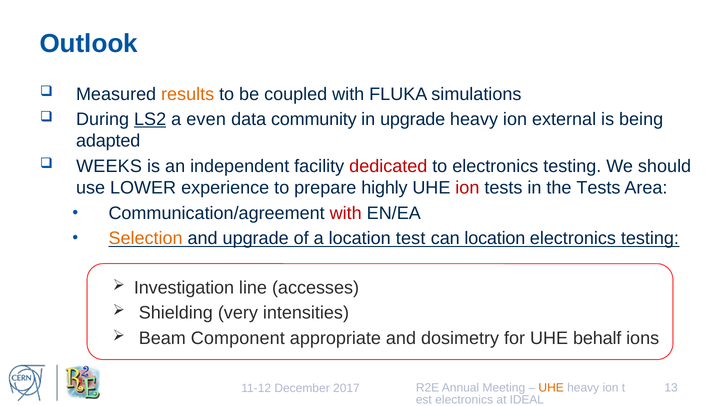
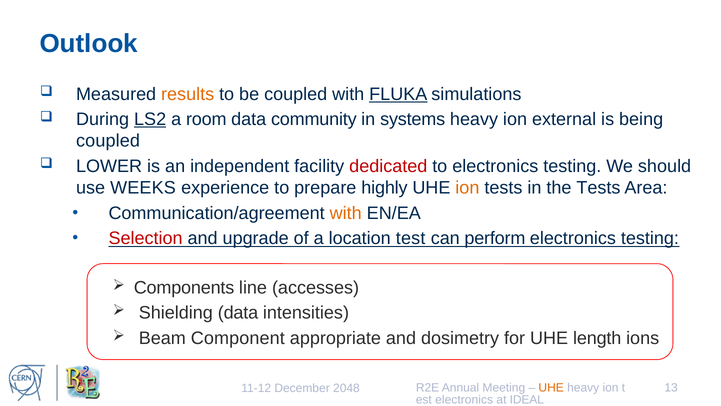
FLUKA underline: none -> present (398, 94)
even: even -> room (206, 119)
in upgrade: upgrade -> systems (413, 119)
adapted: adapted -> coupled (108, 141)
WEEKS: WEEKS -> LOWER (109, 166)
LOWER: LOWER -> WEEKS (143, 188)
ion colour: red -> orange (467, 188)
with colour: red -> orange (346, 213)
Selection colour: orange -> red (146, 238)
can location: location -> perform (495, 238)
Investigation: Investigation -> Components (184, 287)
Shielding very: very -> data (238, 313)
behalf: behalf -> length (597, 338)
2017: 2017 -> 2048 (346, 388)
